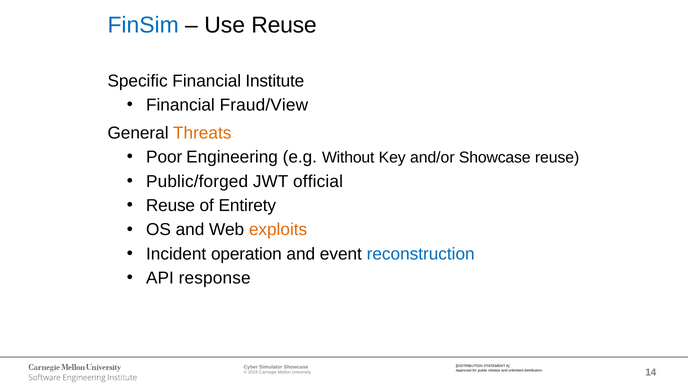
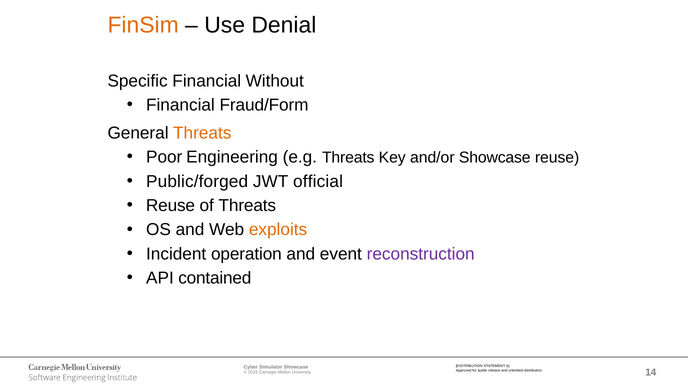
FinSim colour: blue -> orange (143, 25)
Use Reuse: Reuse -> Denial (284, 25)
Institute: Institute -> Without (275, 81)
Fraud/View: Fraud/View -> Fraud/Form (264, 105)
e.g Without: Without -> Threats (348, 158)
of Entirety: Entirety -> Threats (247, 206)
reconstruction colour: blue -> purple (421, 254)
response: response -> contained (215, 278)
